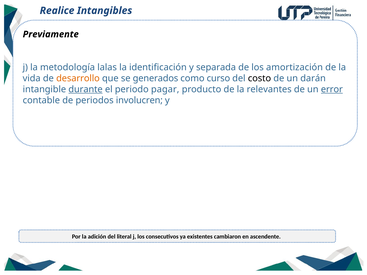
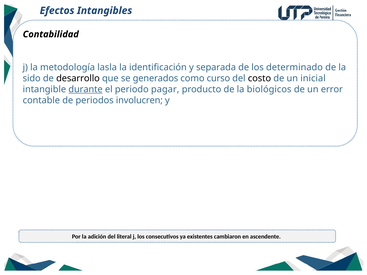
Realice: Realice -> Efectos (57, 11)
Previamente: Previamente -> Contabilidad (51, 34)
lalas: lalas -> lasla (107, 67)
amortización: amortización -> determinado (294, 67)
vida: vida -> sido (32, 78)
desarrollo colour: orange -> black (78, 78)
darán: darán -> inicial (313, 78)
relevantes: relevantes -> biológicos (269, 89)
error underline: present -> none (332, 89)
